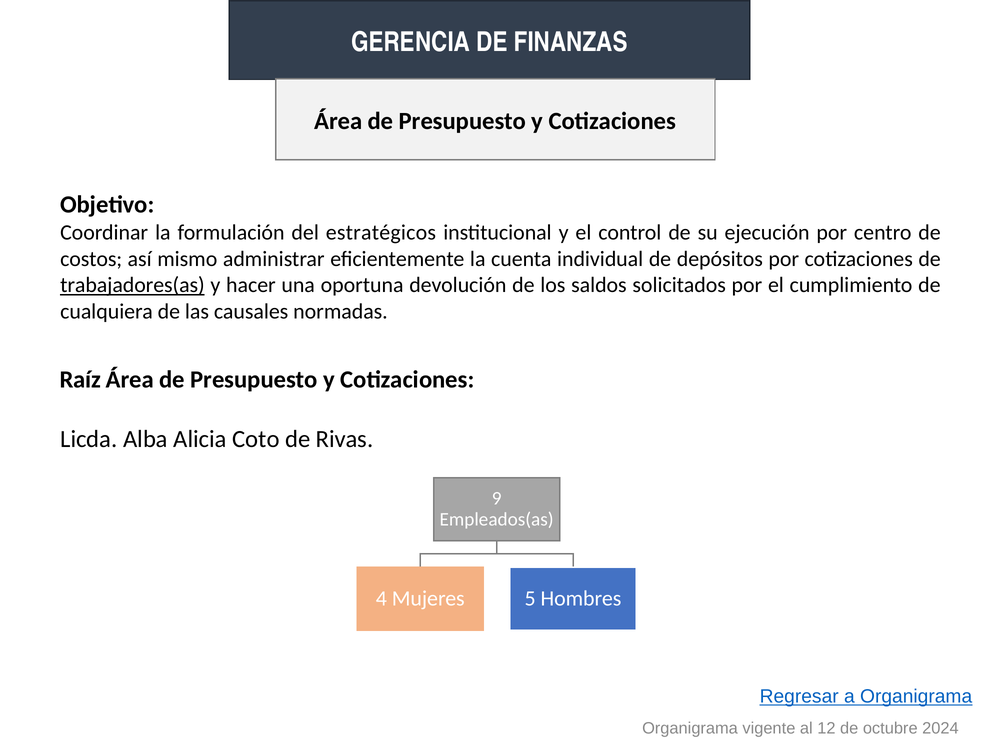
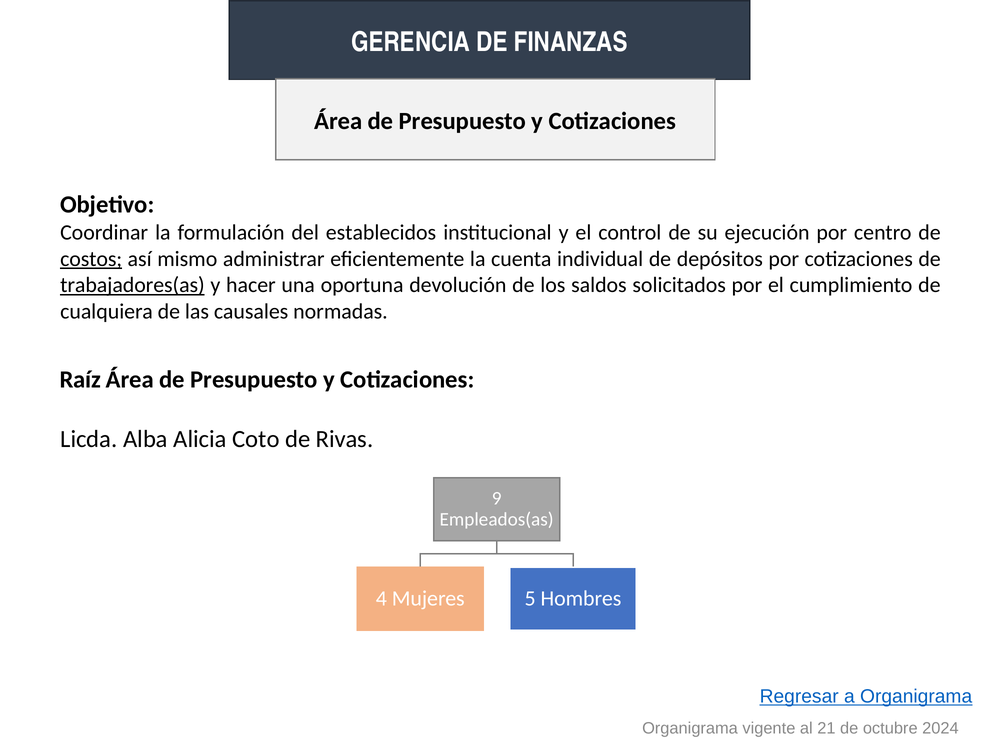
estratégicos: estratégicos -> establecidos (381, 233)
costos underline: none -> present (91, 259)
12: 12 -> 21 (826, 728)
